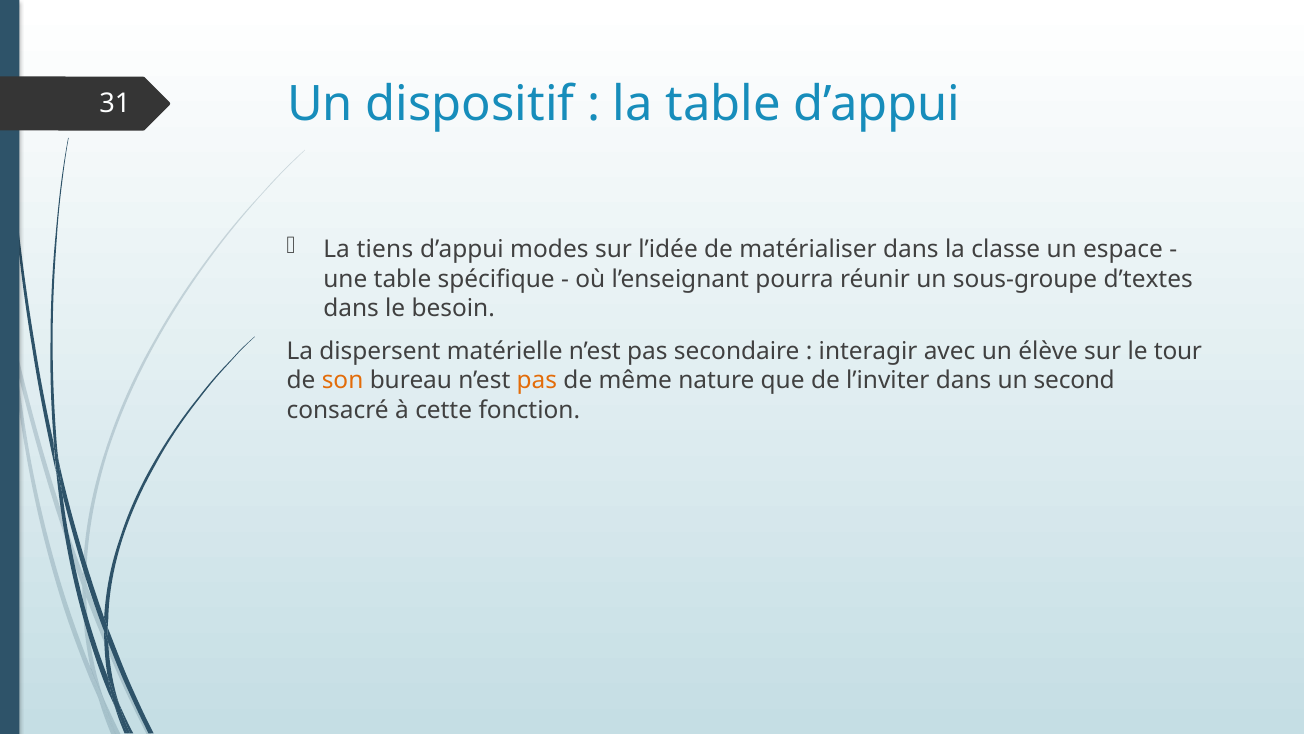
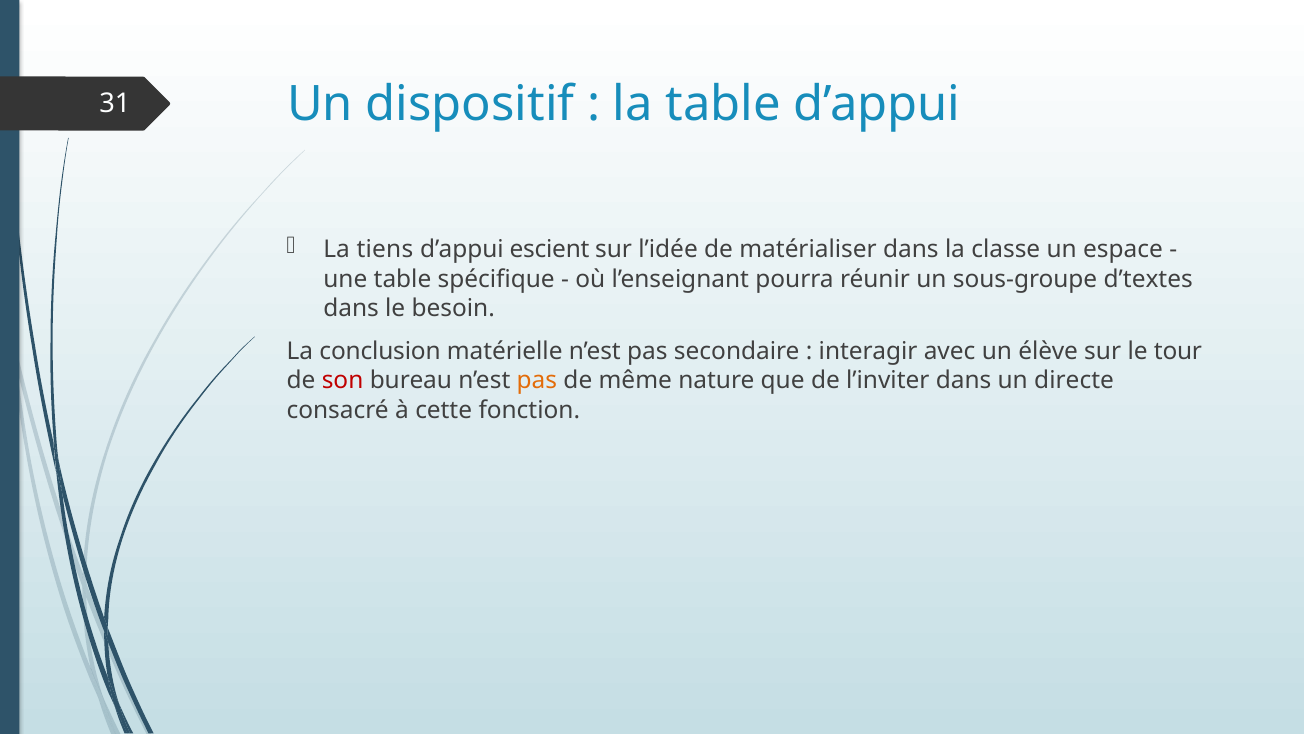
modes: modes -> escient (550, 249)
dispersent: dispersent -> conclusion (380, 351)
son colour: orange -> red (343, 380)
second: second -> directe (1074, 380)
